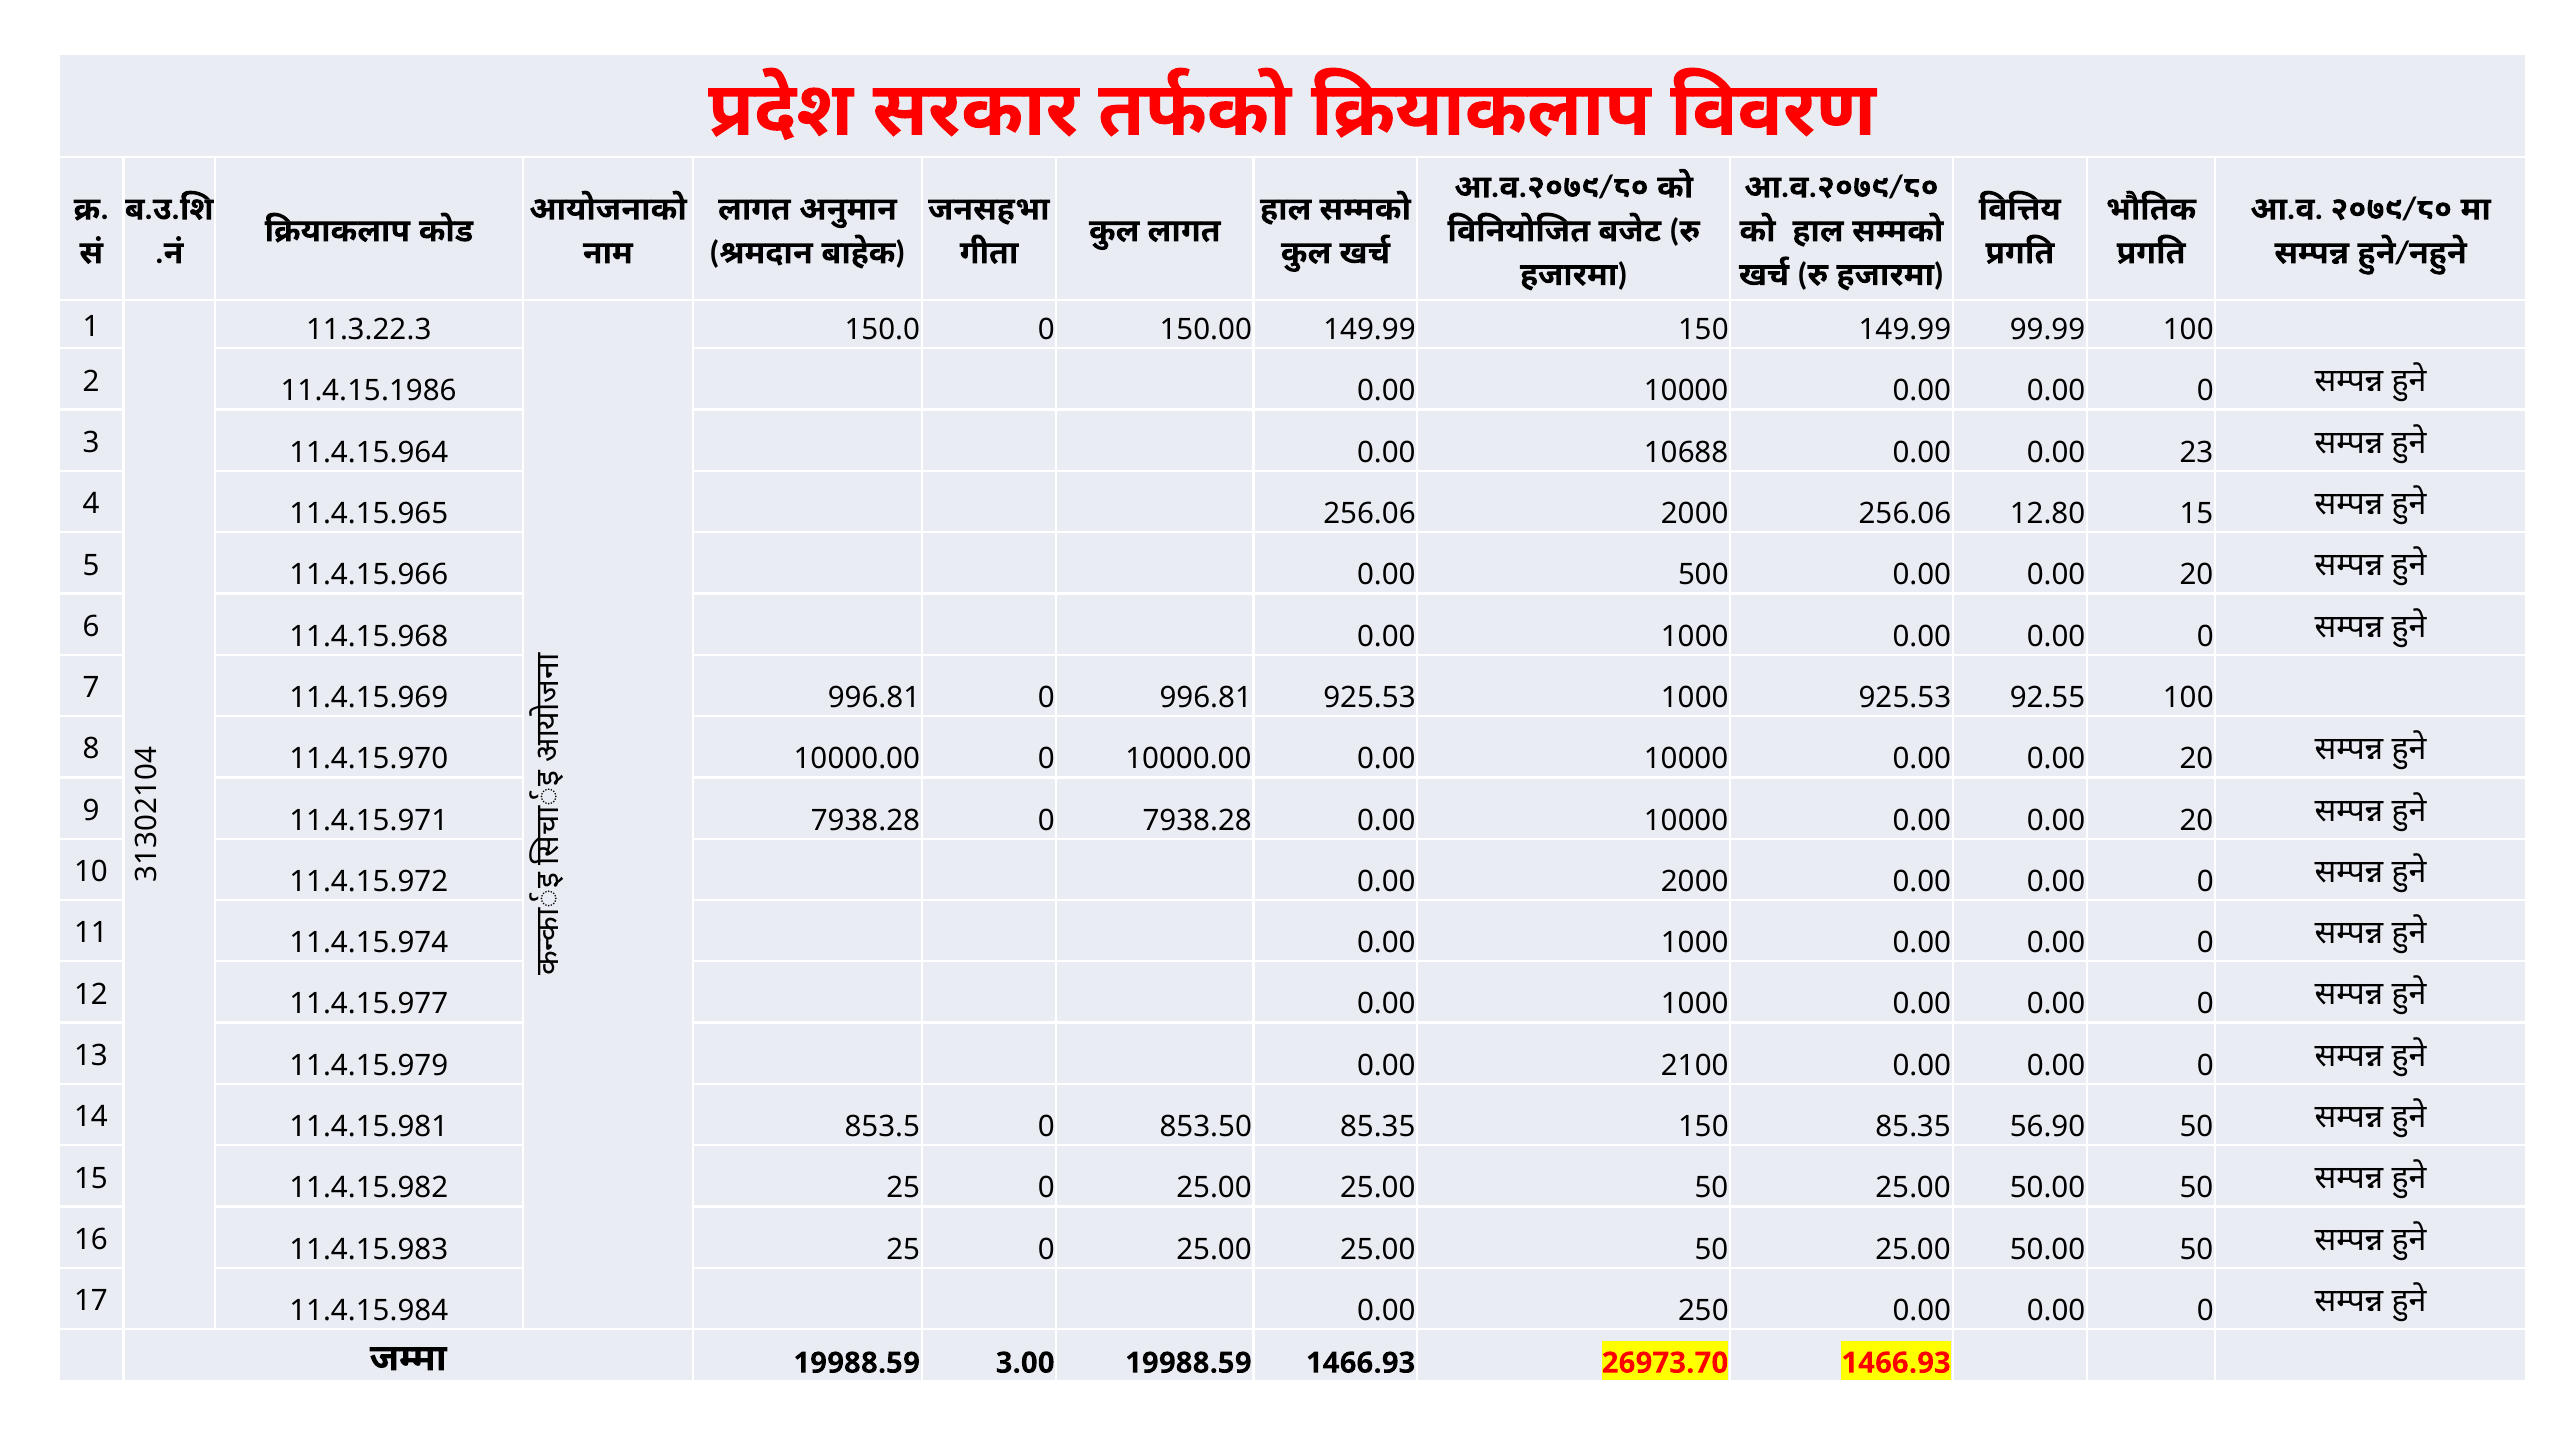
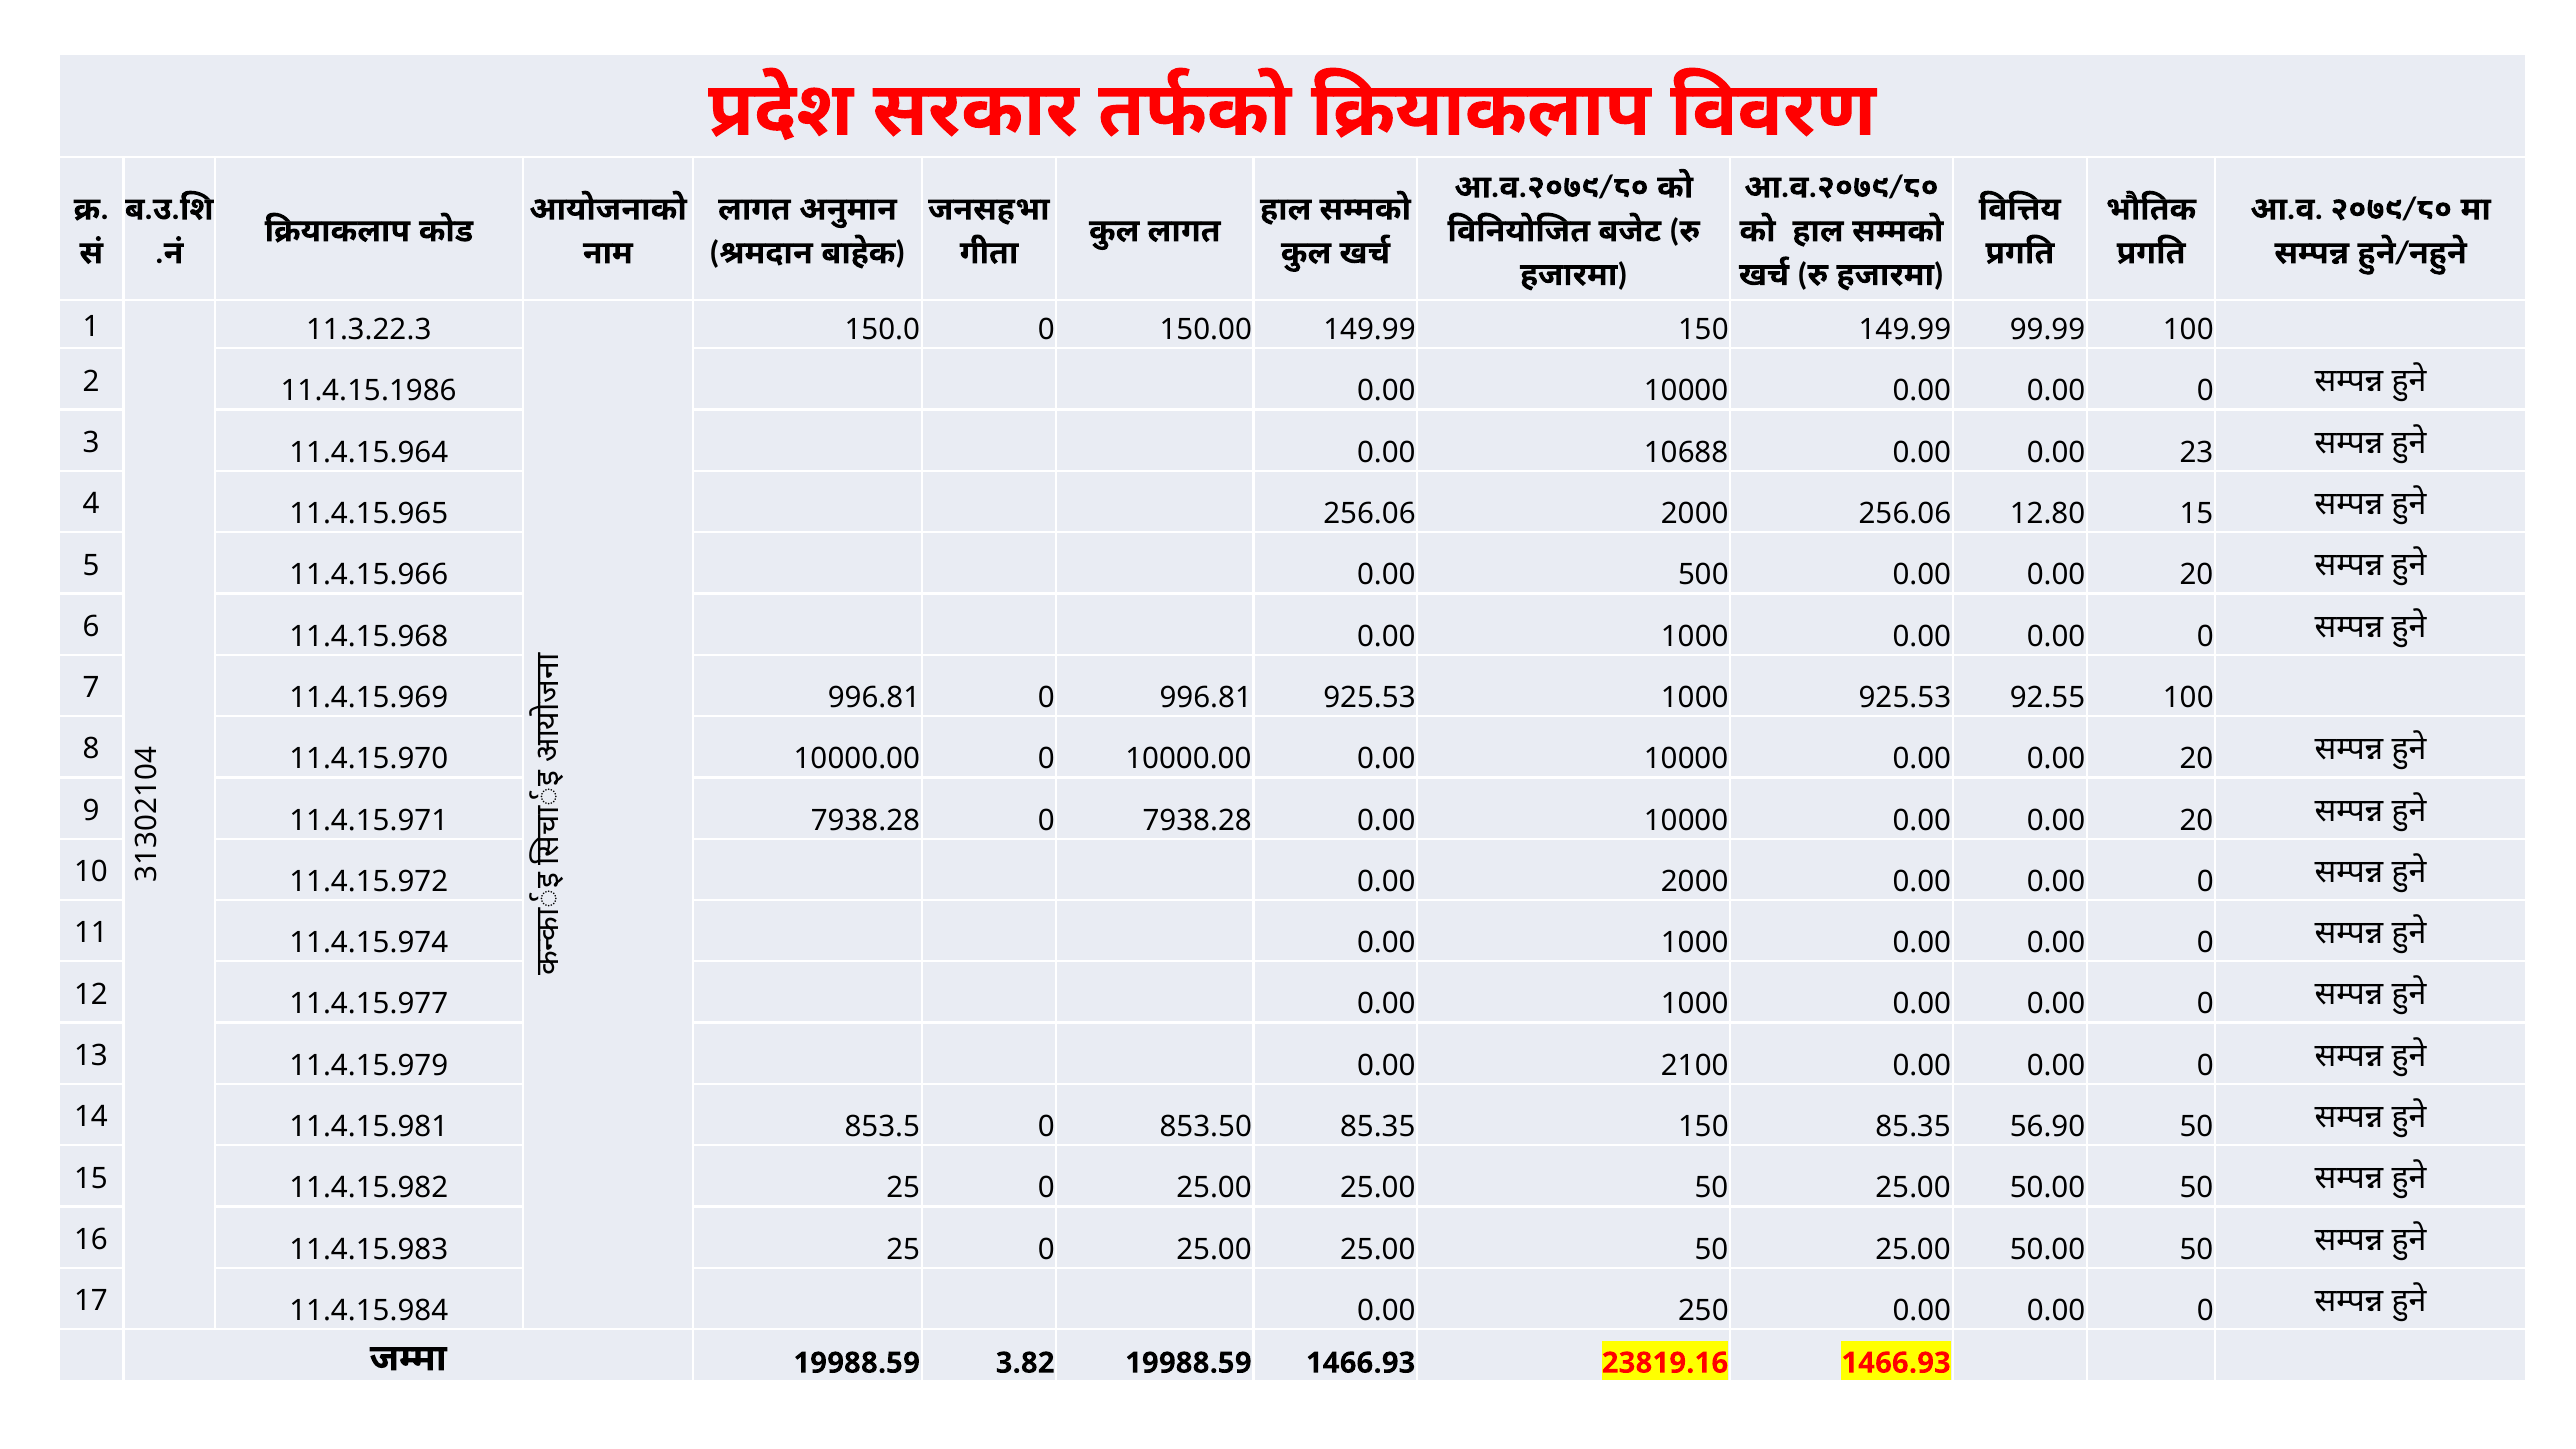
3.00: 3.00 -> 3.82 (1025, 1363)
26973.70: 26973.70 -> 23819.16 (1665, 1363)
